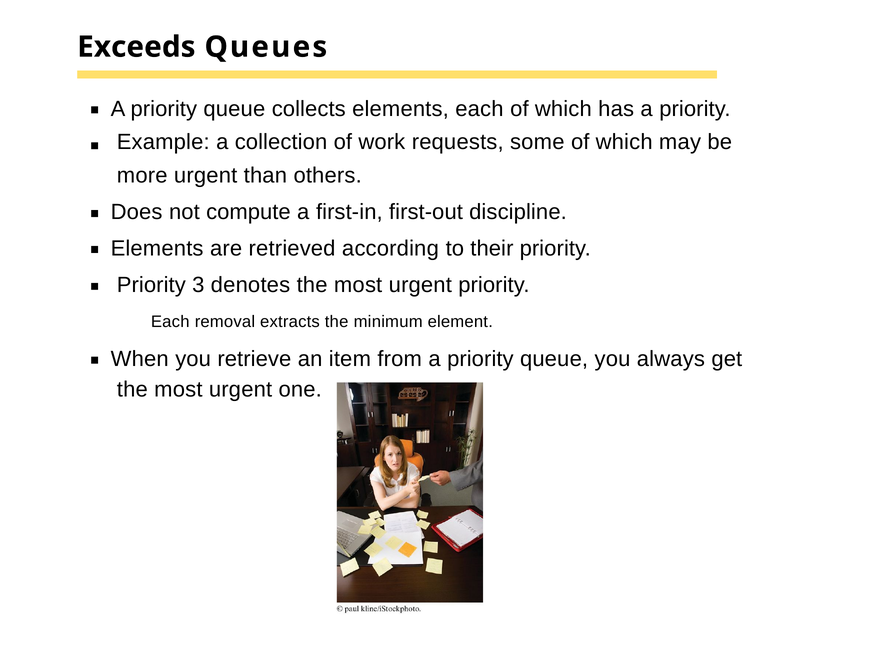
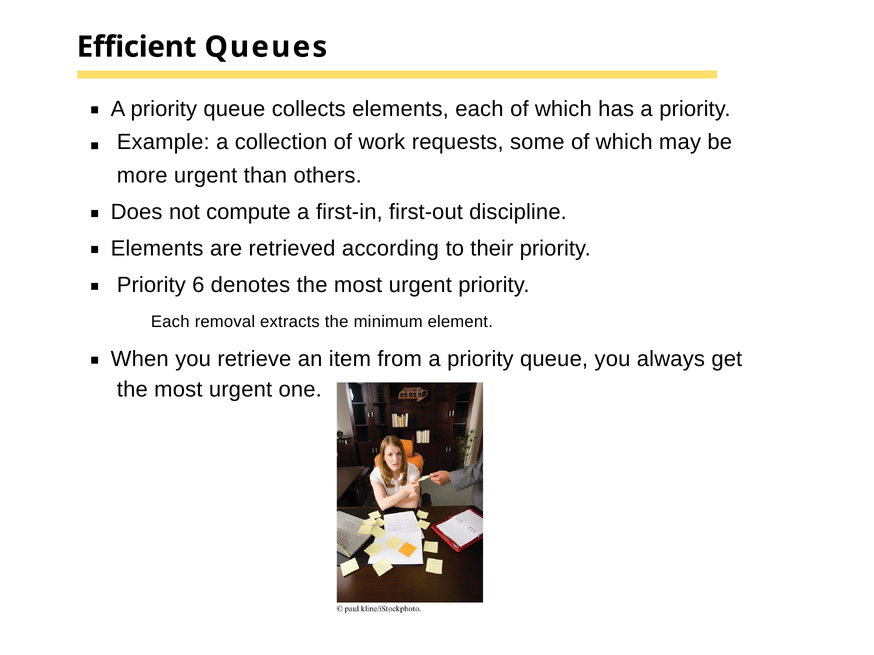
Exceeds: Exceeds -> Efficient (137, 47)
3: 3 -> 6 (198, 285)
